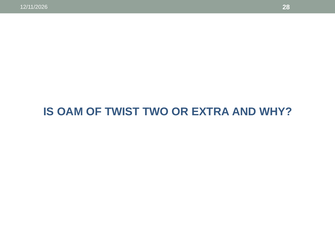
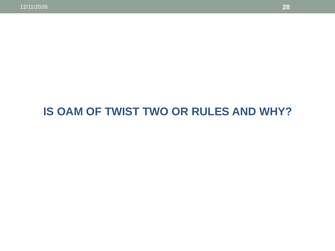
EXTRA: EXTRA -> RULES (210, 112)
